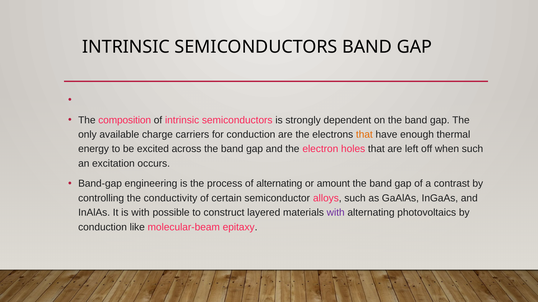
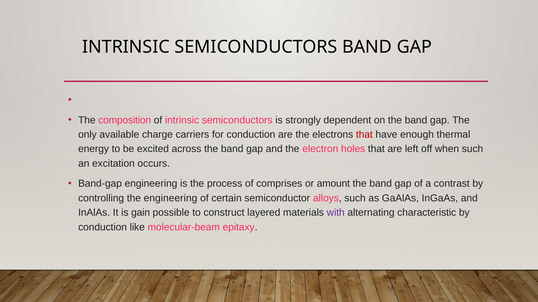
that colour: orange -> red (364, 135)
of alternating: alternating -> comprises (279, 184)
the conductivity: conductivity -> engineering (171, 198)
is with: with -> gain (141, 213)
photovoltaics: photovoltaics -> characteristic (427, 213)
